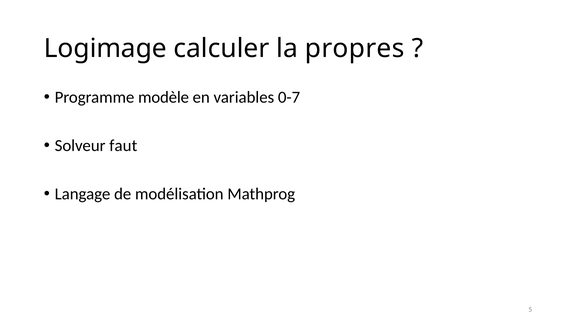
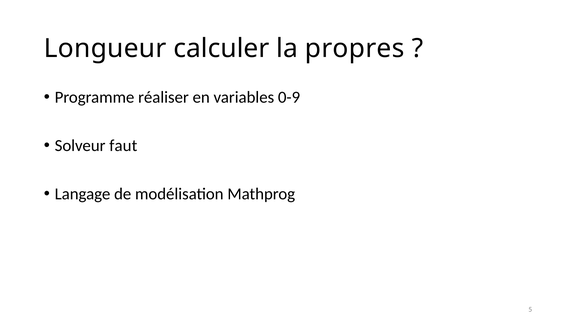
Logimage: Logimage -> Longueur (105, 48)
modèle: modèle -> réaliser (163, 97)
0-7: 0-7 -> 0-9 (289, 97)
